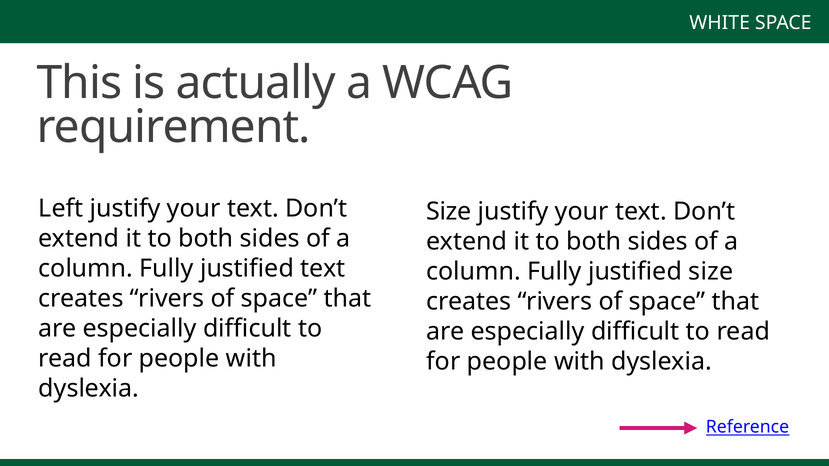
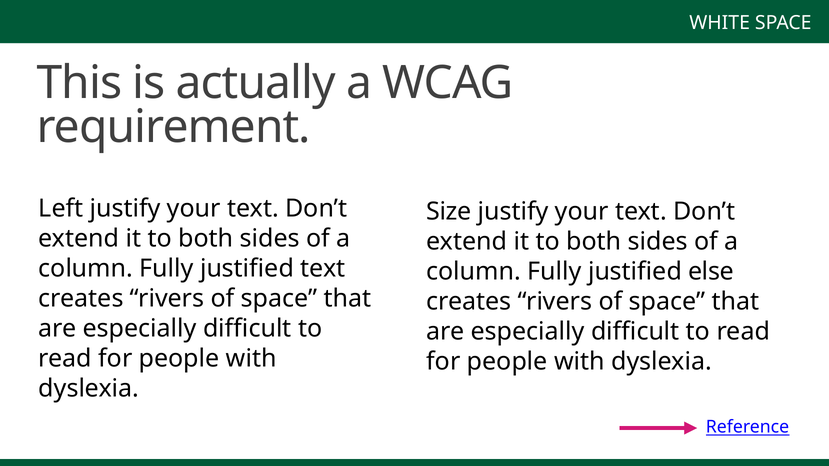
justified size: size -> else (711, 272)
